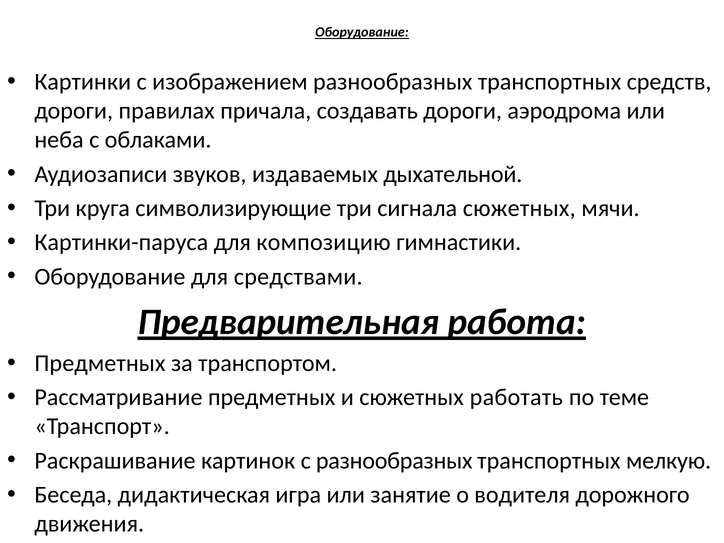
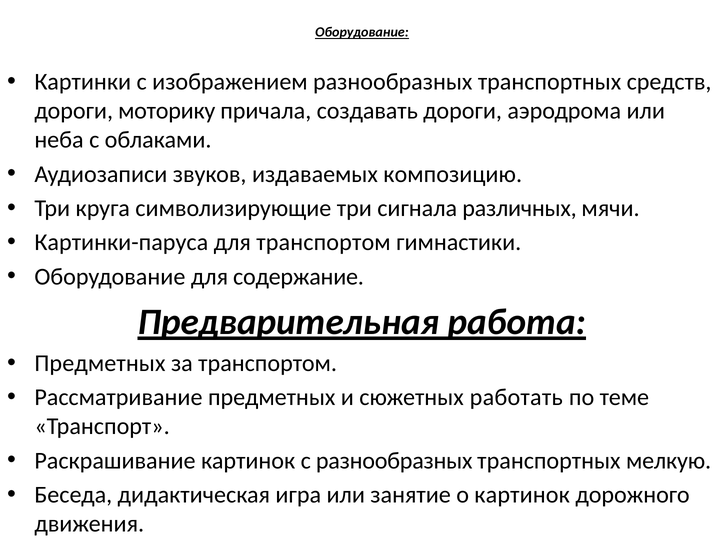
правилах: правилах -> моторику (167, 111)
дыхательной: дыхательной -> композицию (453, 174)
сигнала сюжетных: сюжетных -> различных (519, 208)
для композицию: композицию -> транспортом (324, 242)
средствами: средствами -> содержание (298, 277)
о водителя: водителя -> картинок (522, 495)
